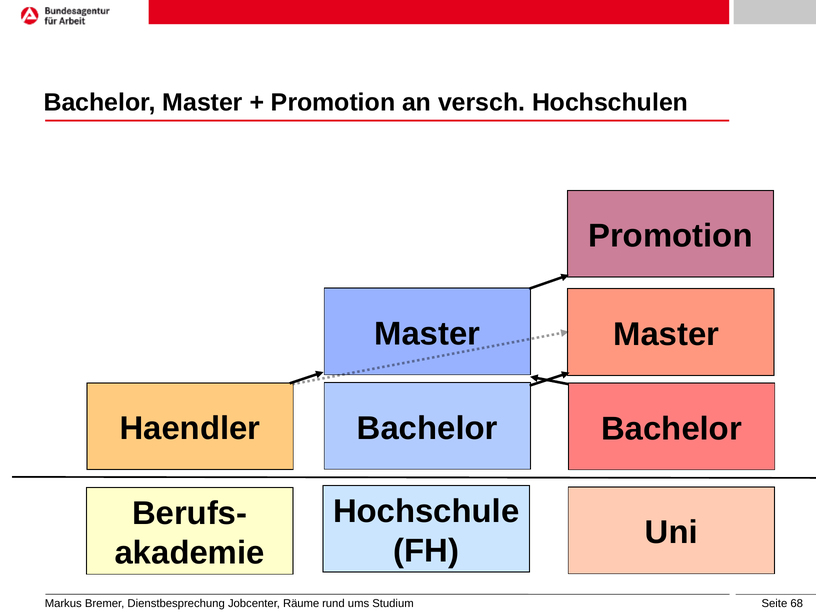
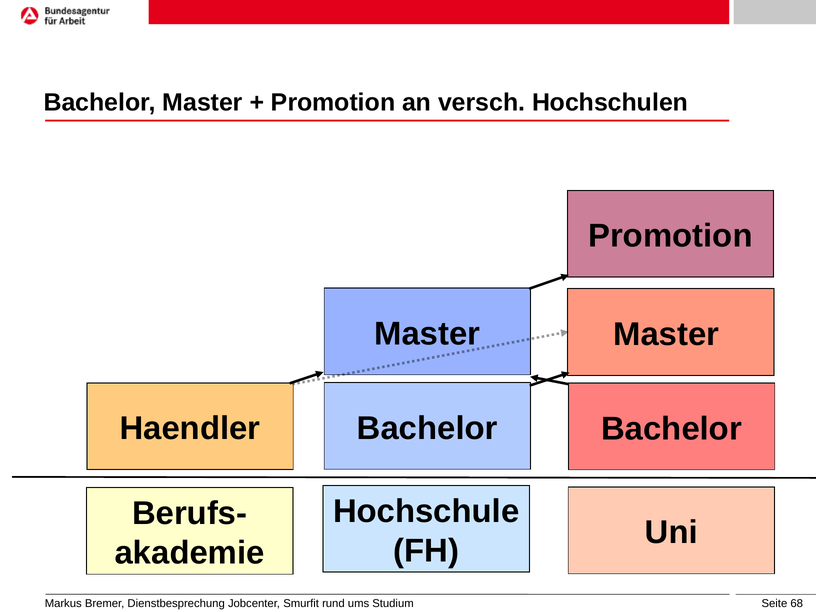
Räume: Räume -> Smurfit (301, 604)
